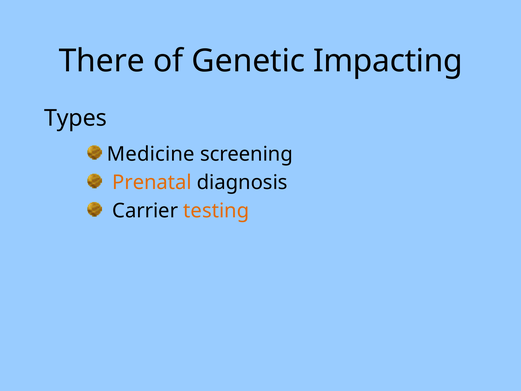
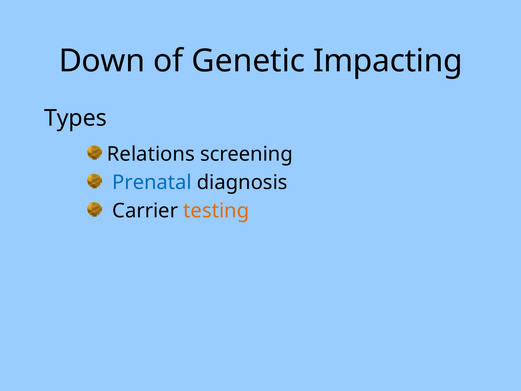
There: There -> Down (102, 61)
Medicine: Medicine -> Relations (151, 154)
Prenatal colour: orange -> blue (152, 182)
